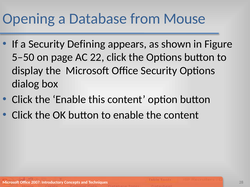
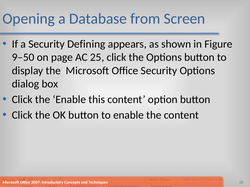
Mouse: Mouse -> Screen (184, 19)
5–50: 5–50 -> 9–50 (23, 57)
22: 22 -> 25 (97, 57)
